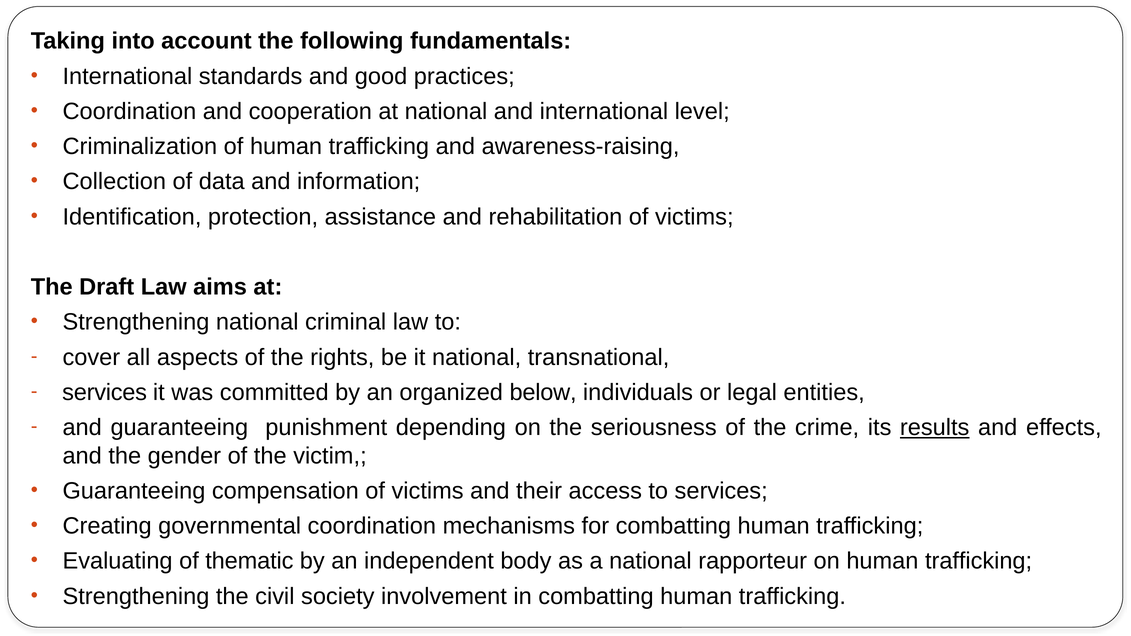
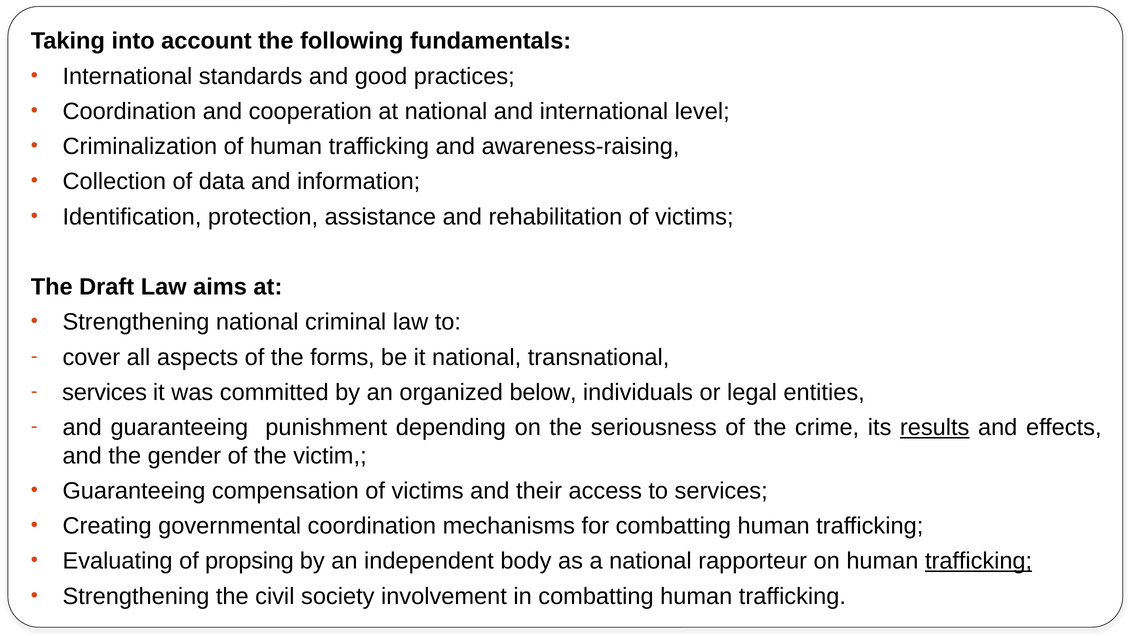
rights: rights -> forms (342, 357)
thematic: thematic -> propsing (249, 561)
trafficking underline: none -> present (979, 561)
